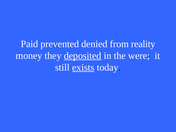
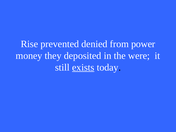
Paid: Paid -> Rise (29, 44)
reality: reality -> power (143, 44)
deposited underline: present -> none (83, 56)
